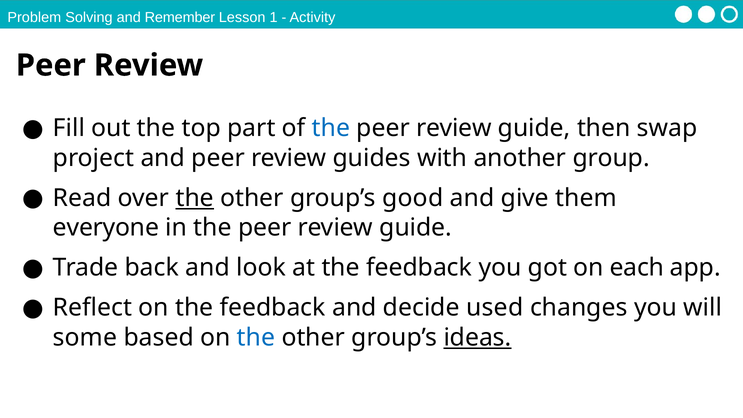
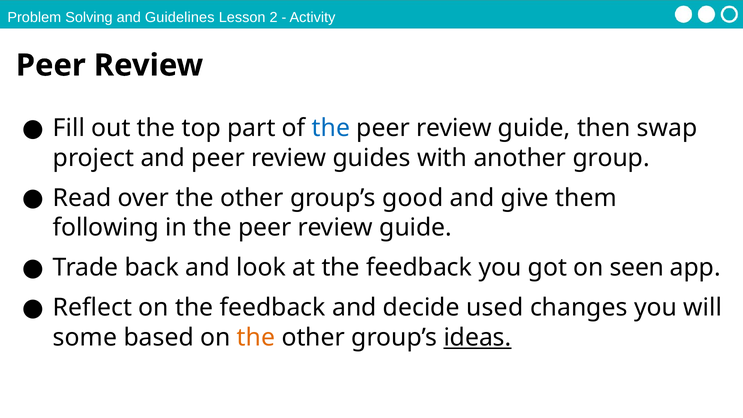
Remember: Remember -> Guidelines (180, 17)
1: 1 -> 2 (274, 17)
the underline: present -> none (195, 198)
everyone: everyone -> following (106, 228)
each: each -> seen (637, 268)
the colour: blue -> orange (256, 337)
